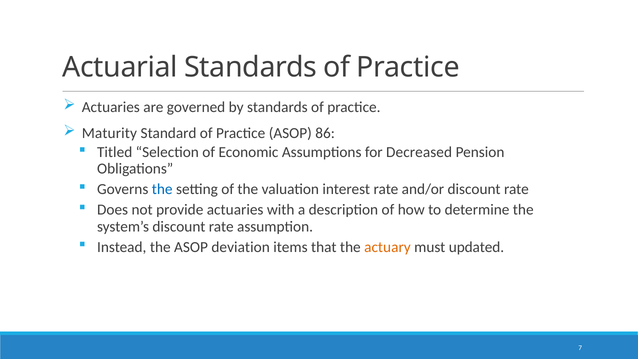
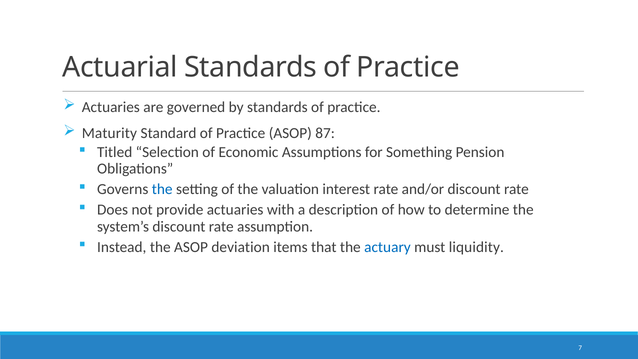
86: 86 -> 87 (325, 133)
Decreased: Decreased -> Something (419, 152)
actuary colour: orange -> blue (387, 247)
updated: updated -> liquidity (476, 247)
